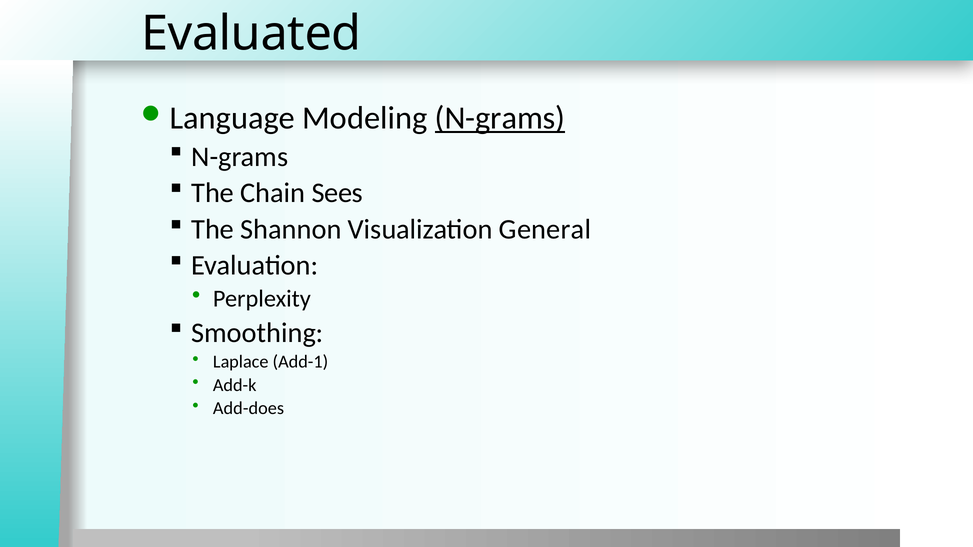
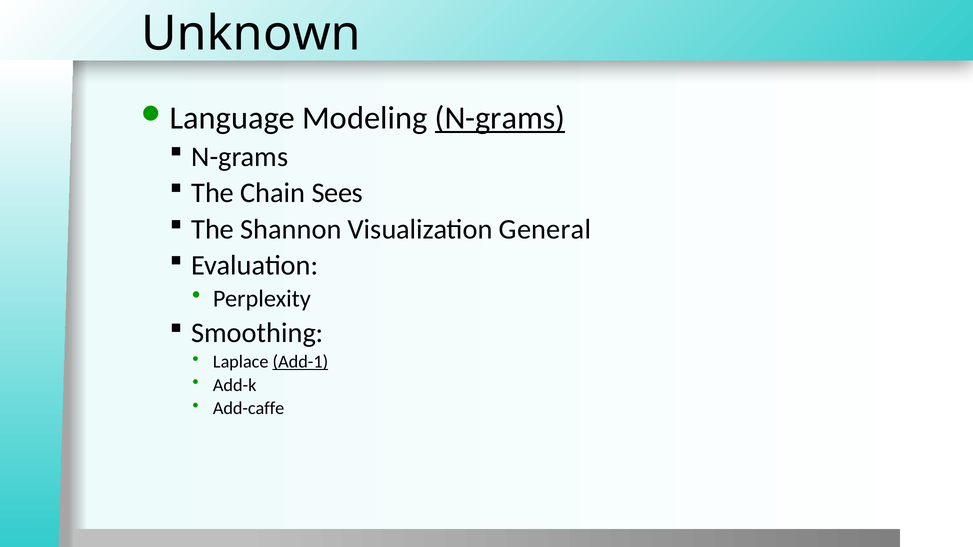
Evaluated: Evaluated -> Unknown (251, 34)
Add-1 underline: none -> present (300, 362)
Add-does: Add-does -> Add-caffe (249, 409)
